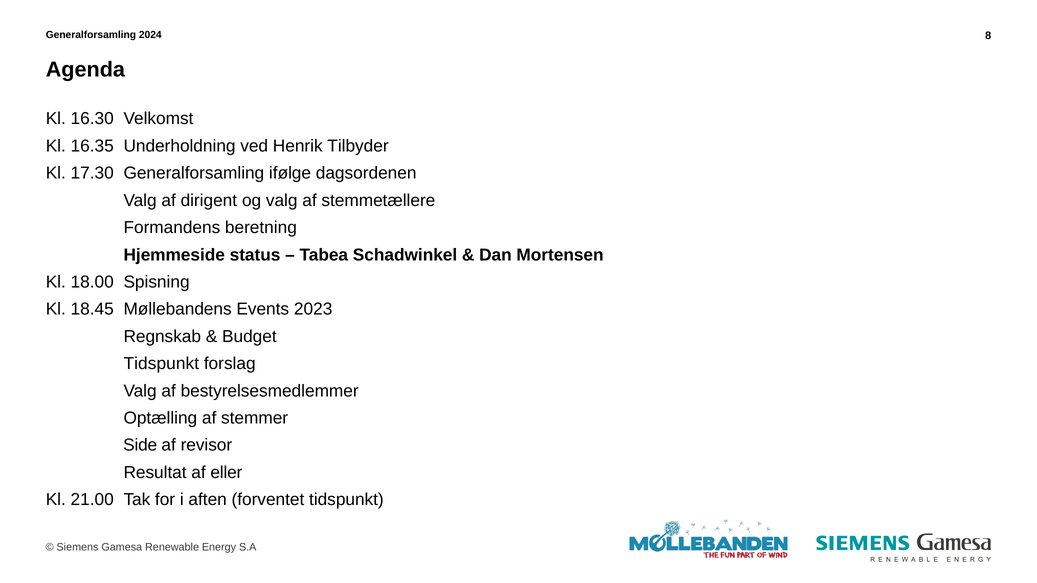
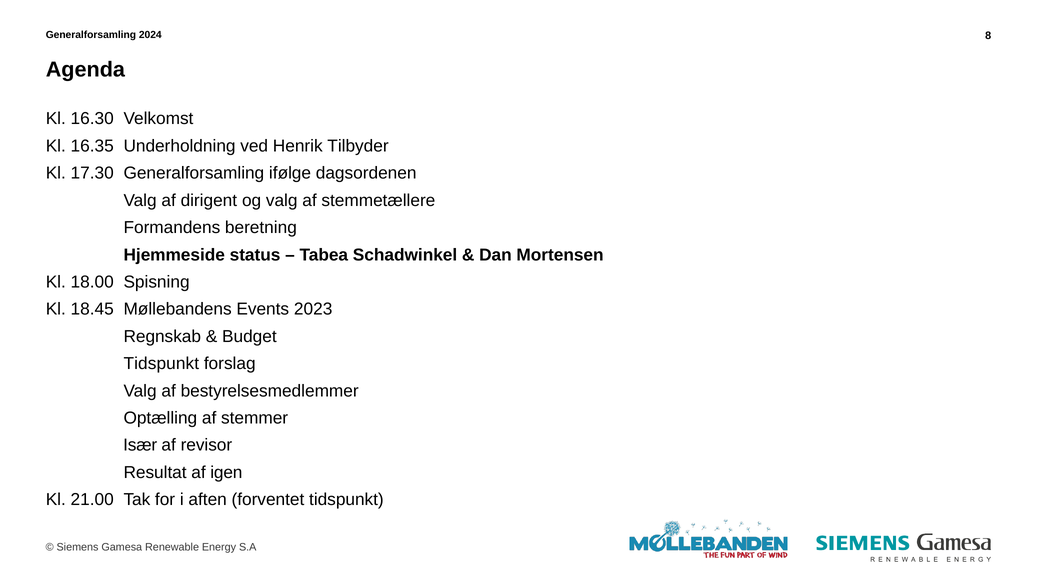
Side: Side -> Især (140, 446)
eller: eller -> igen (226, 473)
